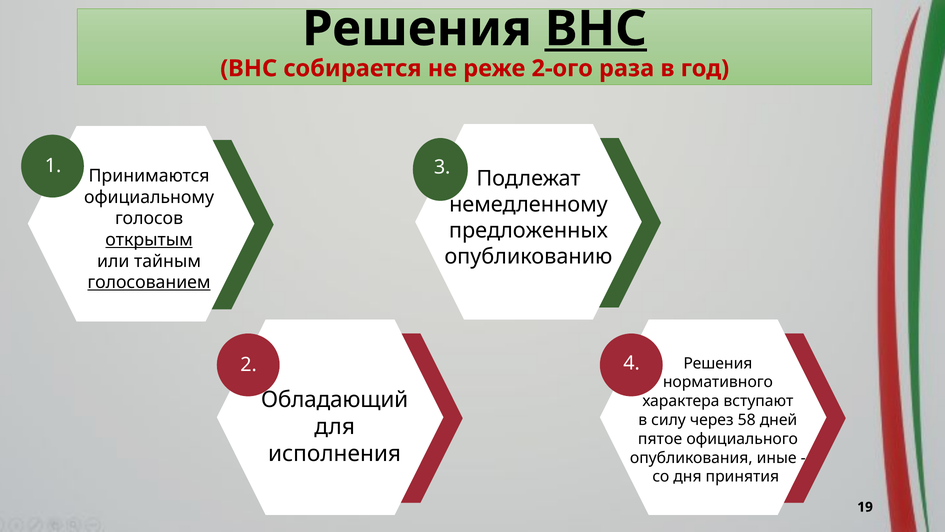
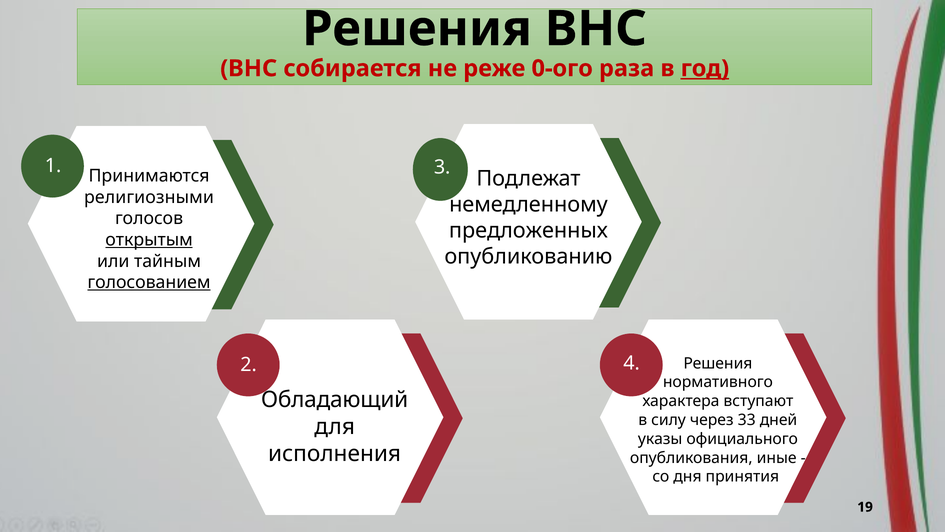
ВНС underline: present -> none (596, 29)
2-ого: 2-ого -> 0-ого (562, 68)
год underline: none -> present (705, 68)
официальному: официальному -> религиозными (149, 197)
58: 58 -> 33 (747, 420)
пятое: пятое -> указы (660, 439)
